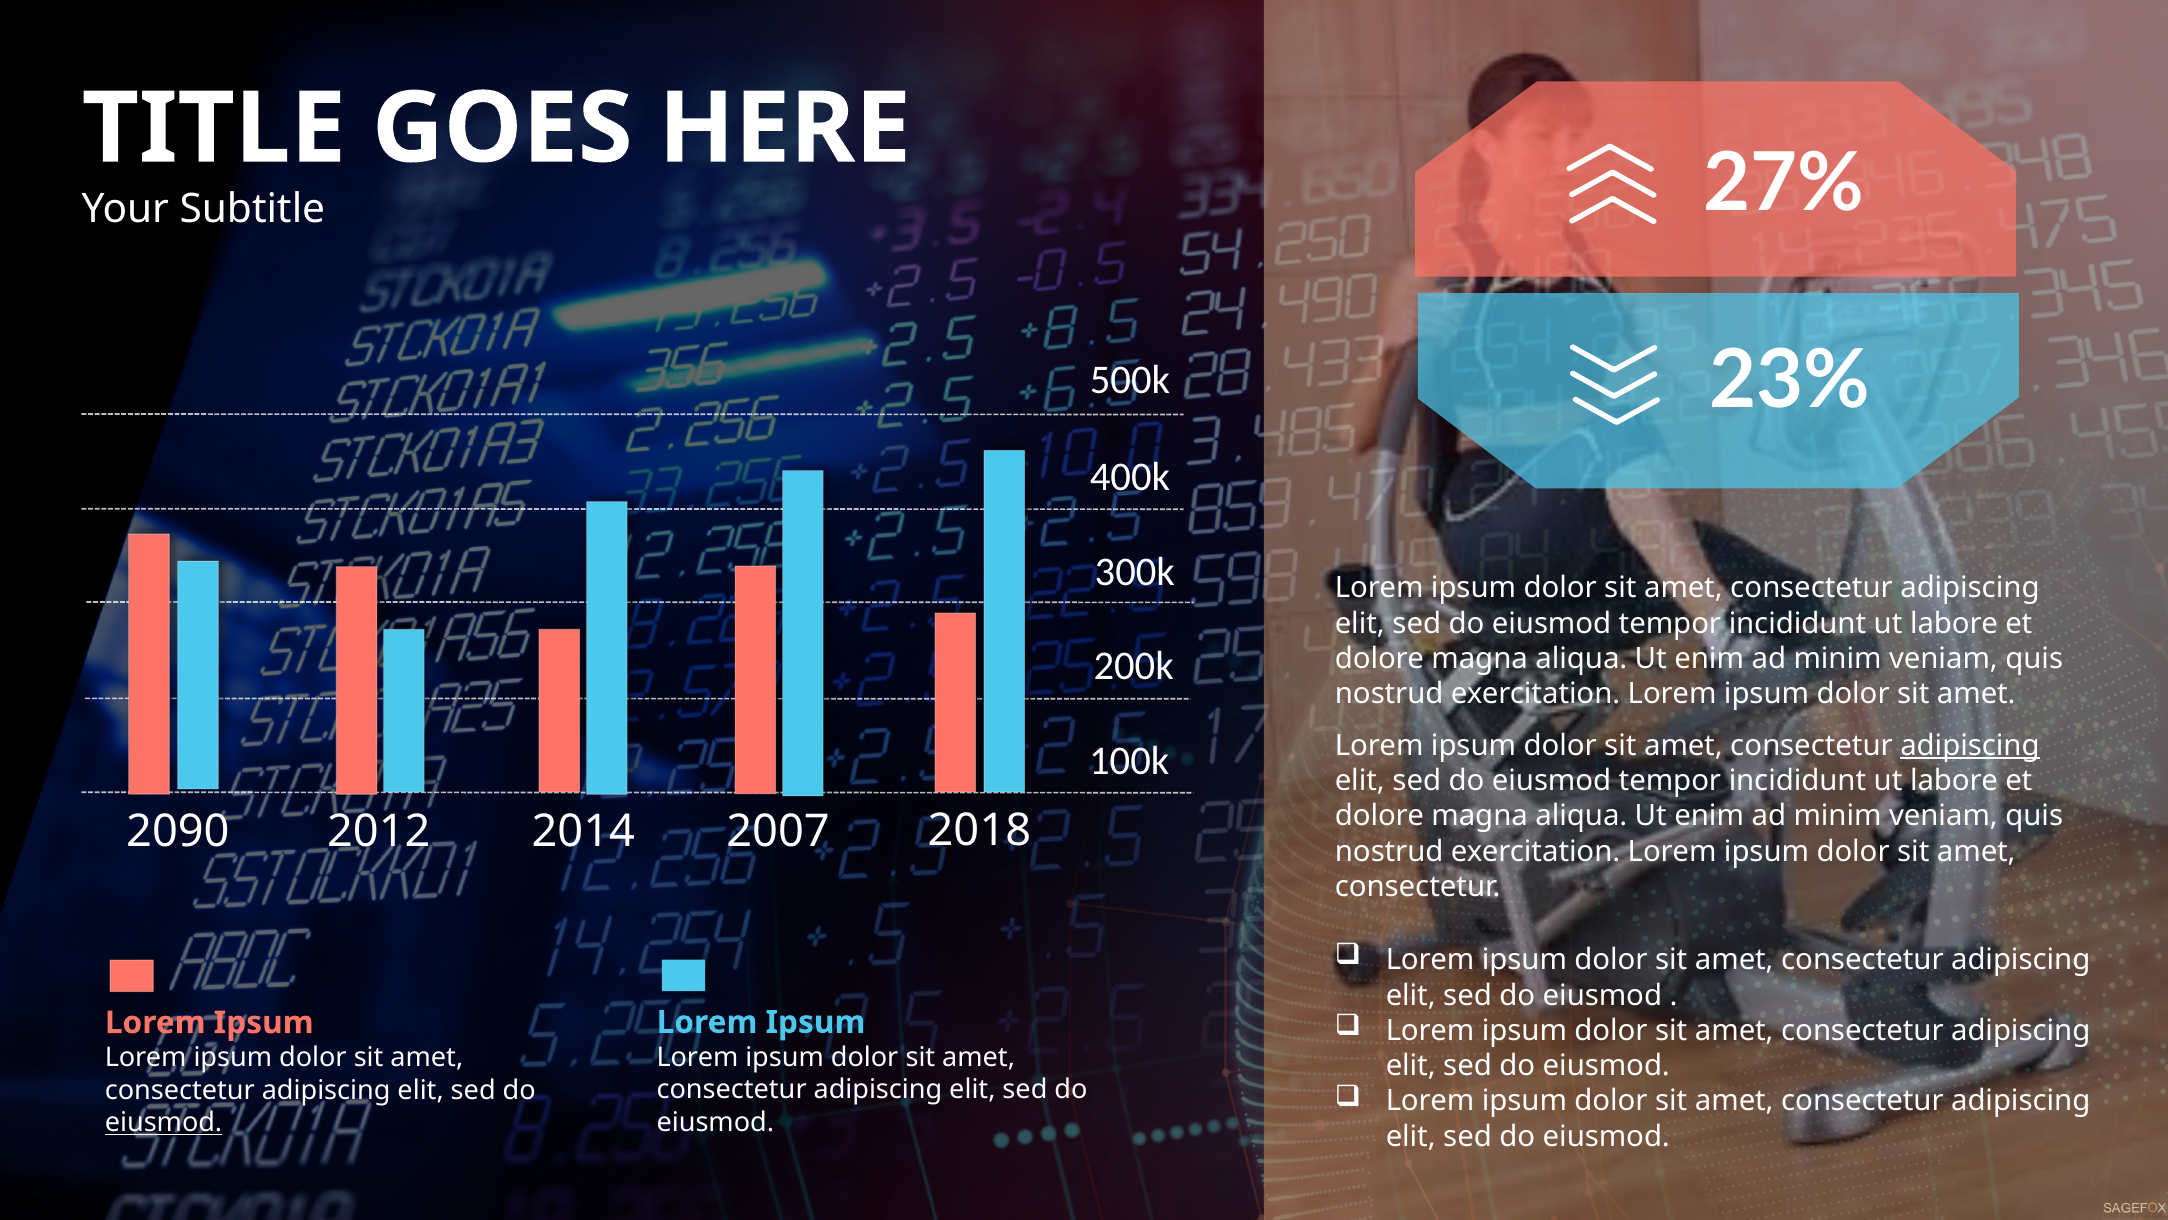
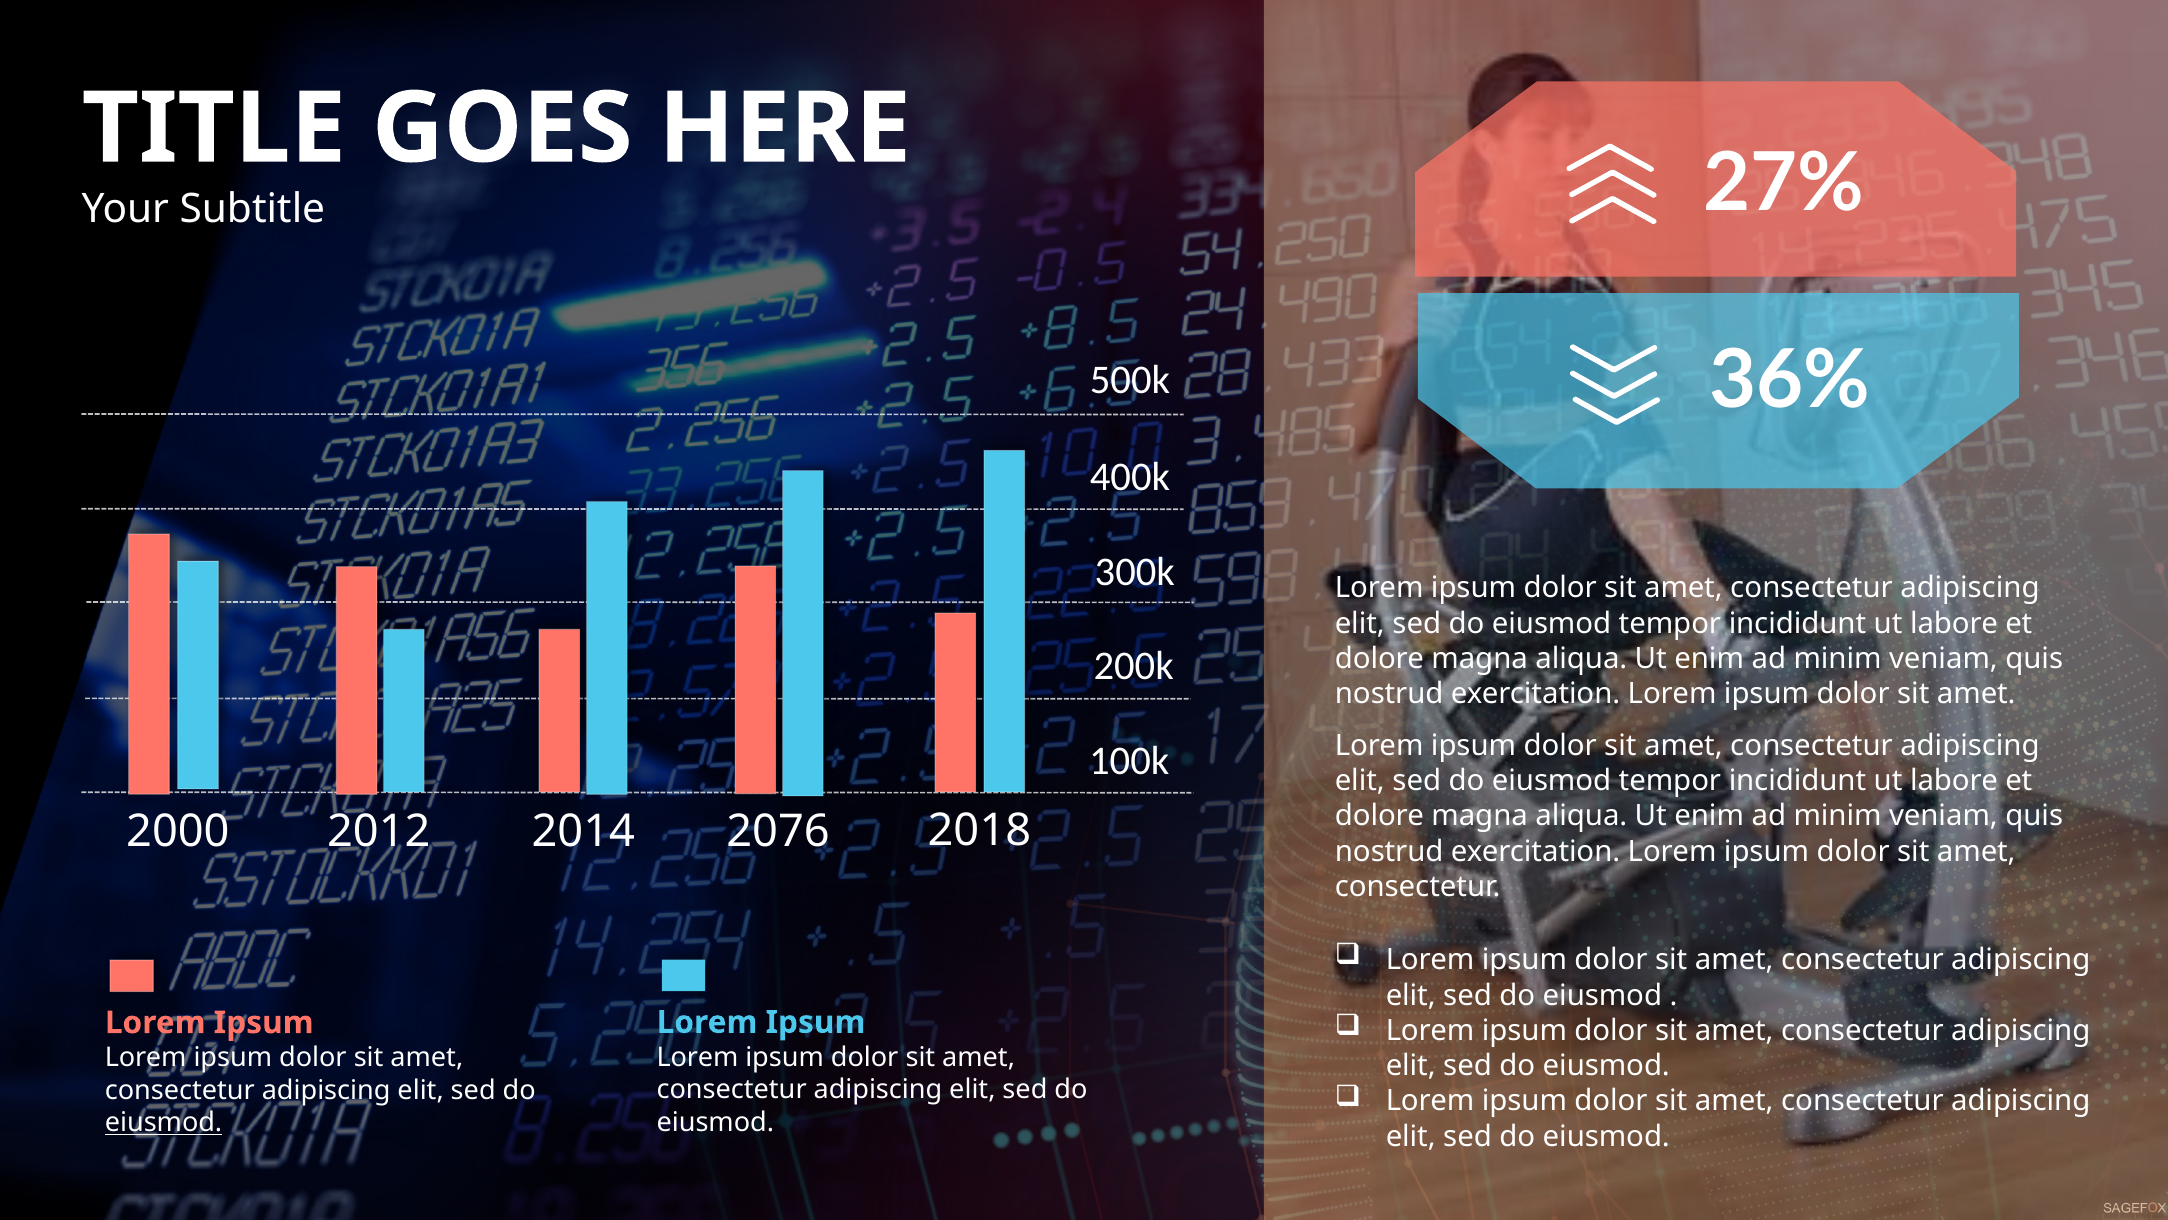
23%: 23% -> 36% (1790, 381)
adipiscing underline: present -> none (1970, 745)
2090: 2090 -> 2000 (178, 831)
2007: 2007 -> 2076 (778, 831)
